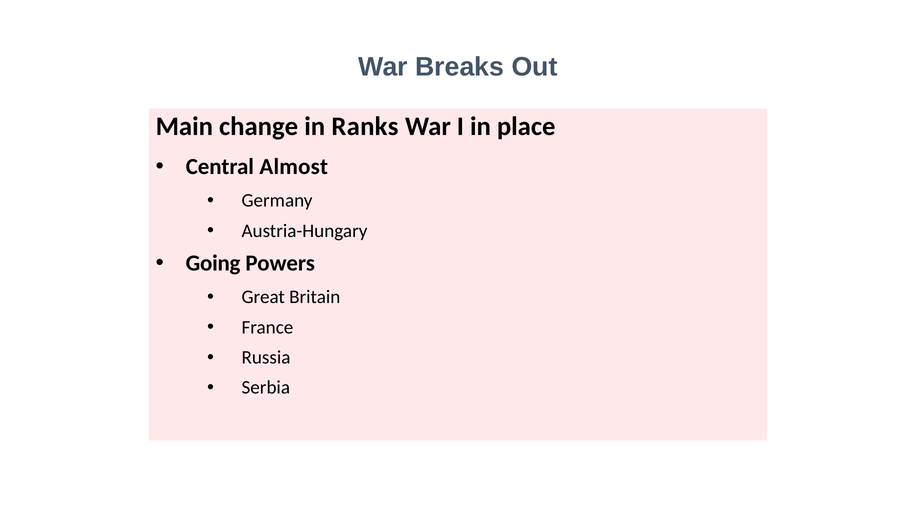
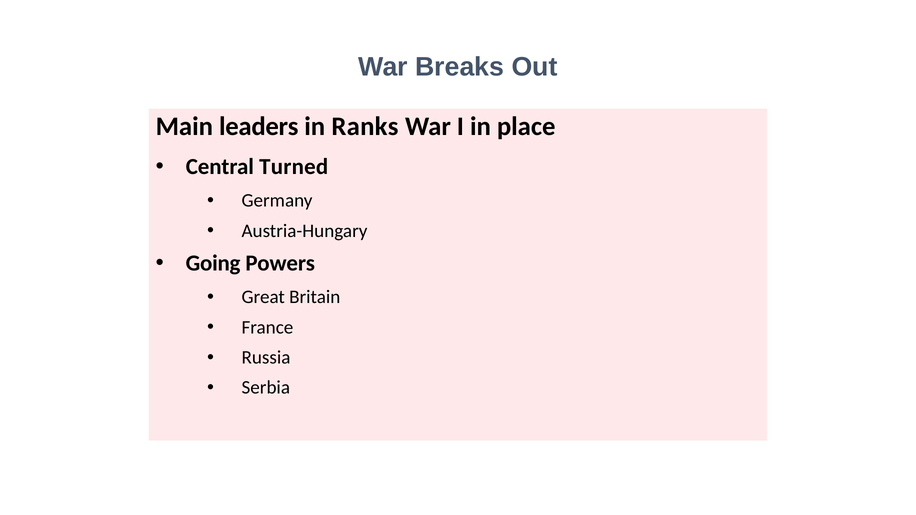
change: change -> leaders (259, 126)
Almost: Almost -> Turned (294, 167)
